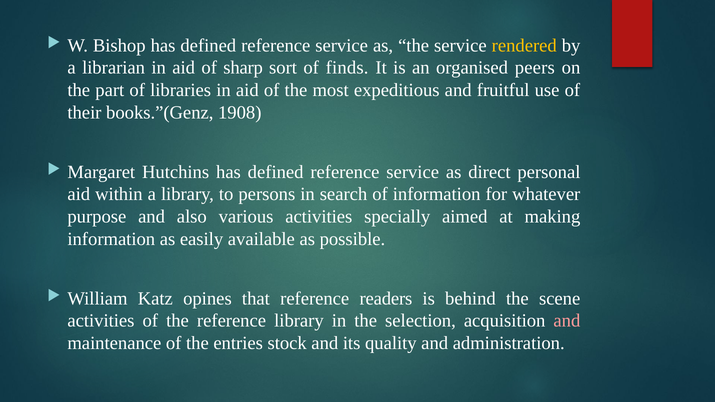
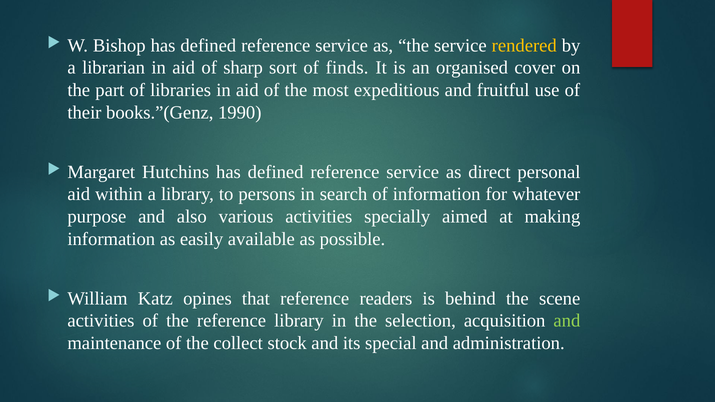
peers: peers -> cover (535, 68)
1908: 1908 -> 1990 (240, 112)
and colour: pink -> light green (567, 321)
entries: entries -> collect (238, 343)
quality: quality -> special (391, 343)
